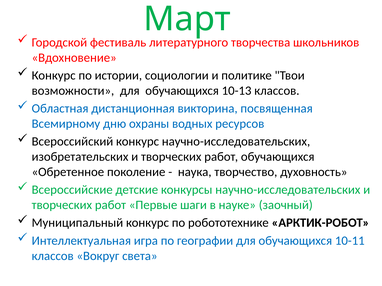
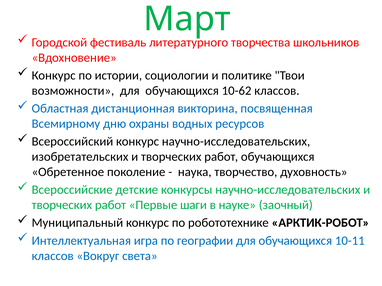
10-13: 10-13 -> 10-62 (237, 91)
